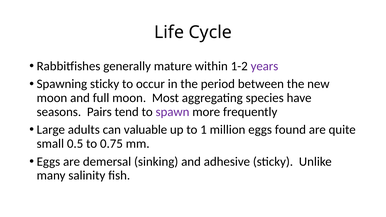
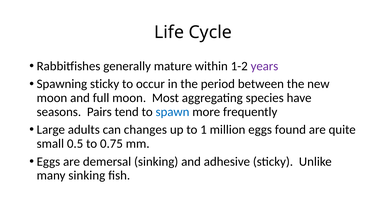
spawn colour: purple -> blue (172, 112)
valuable: valuable -> changes (145, 130)
many salinity: salinity -> sinking (87, 176)
